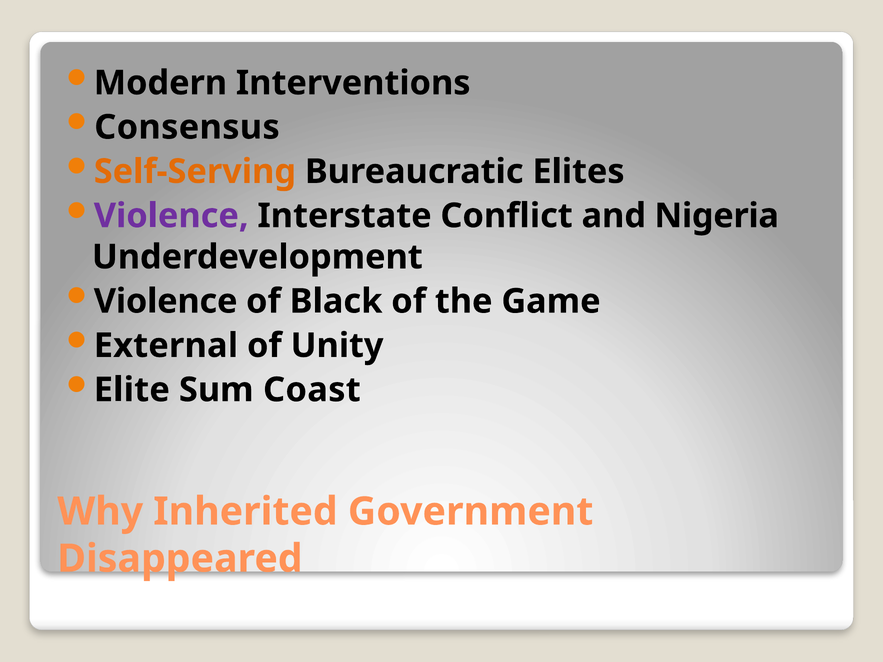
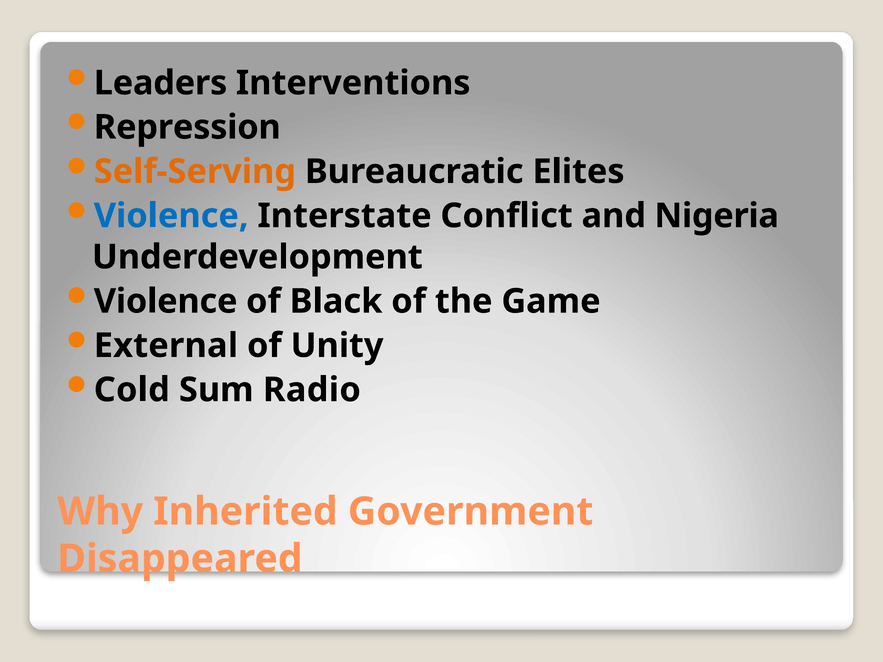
Modern: Modern -> Leaders (161, 83)
Consensus: Consensus -> Repression (187, 127)
Violence colour: purple -> blue (171, 216)
Elite: Elite -> Cold (132, 390)
Coast: Coast -> Radio (312, 390)
